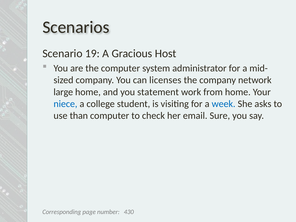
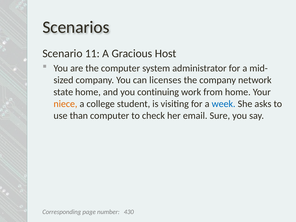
19: 19 -> 11 (92, 54)
large: large -> state (63, 92)
statement: statement -> continuing (158, 92)
niece colour: blue -> orange (65, 104)
